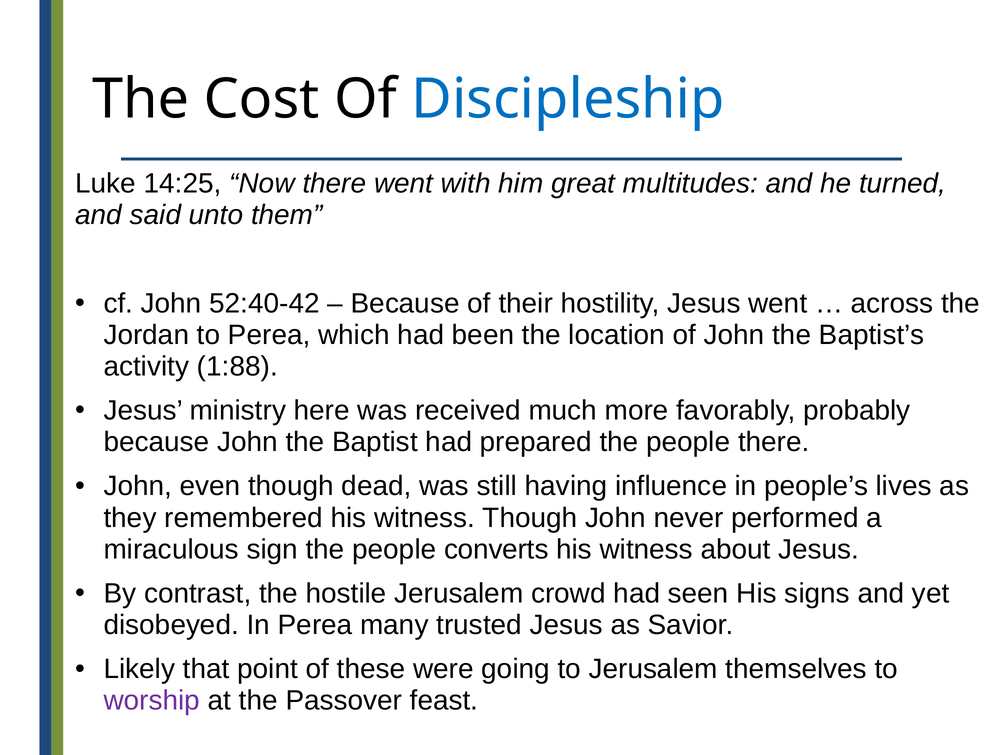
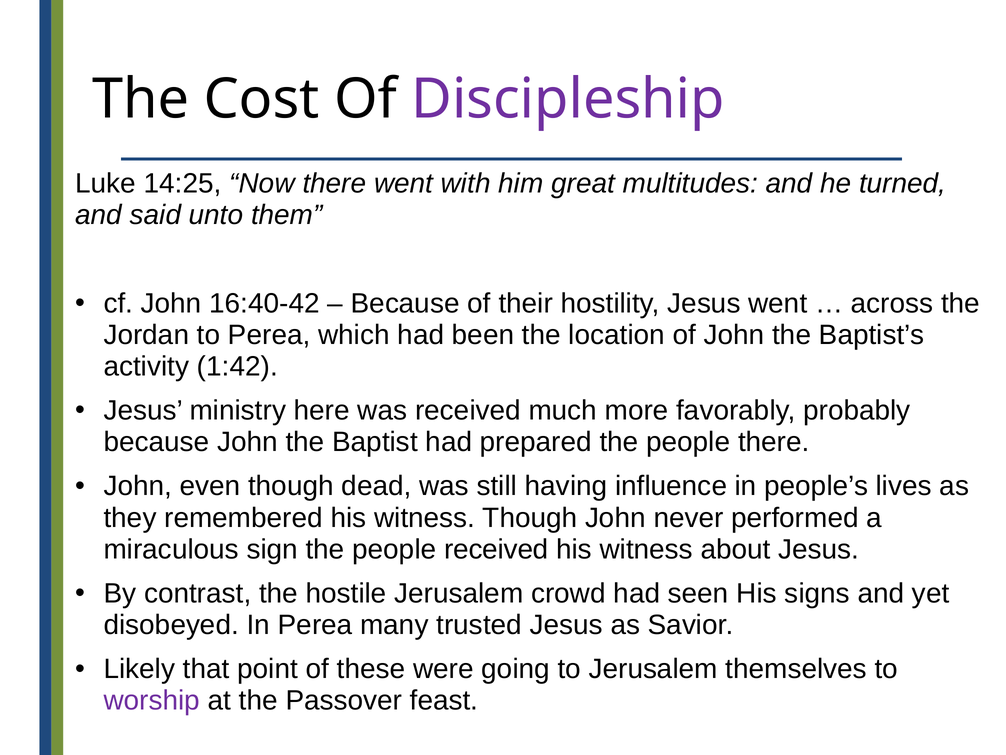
Discipleship colour: blue -> purple (568, 99)
52:40-42: 52:40-42 -> 16:40-42 (265, 303)
1:88: 1:88 -> 1:42 (237, 366)
people converts: converts -> received (496, 549)
